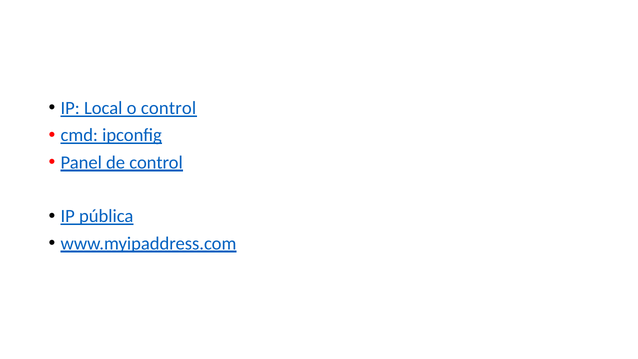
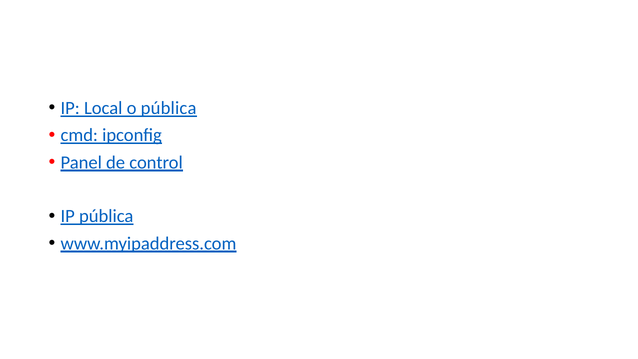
o control: control -> pública (169, 108)
